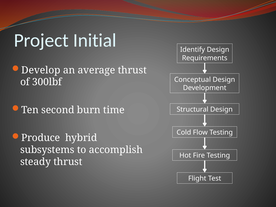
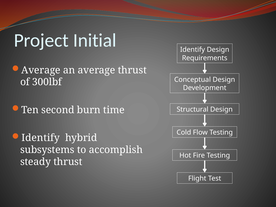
Develop: Develop -> Average (41, 70)
Produce: Produce -> Identify (41, 138)
